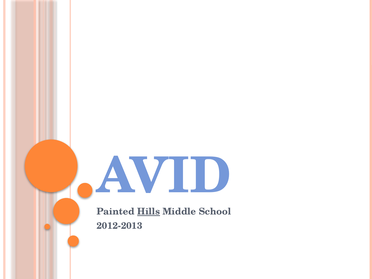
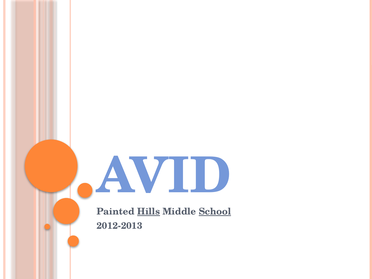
School underline: none -> present (215, 212)
